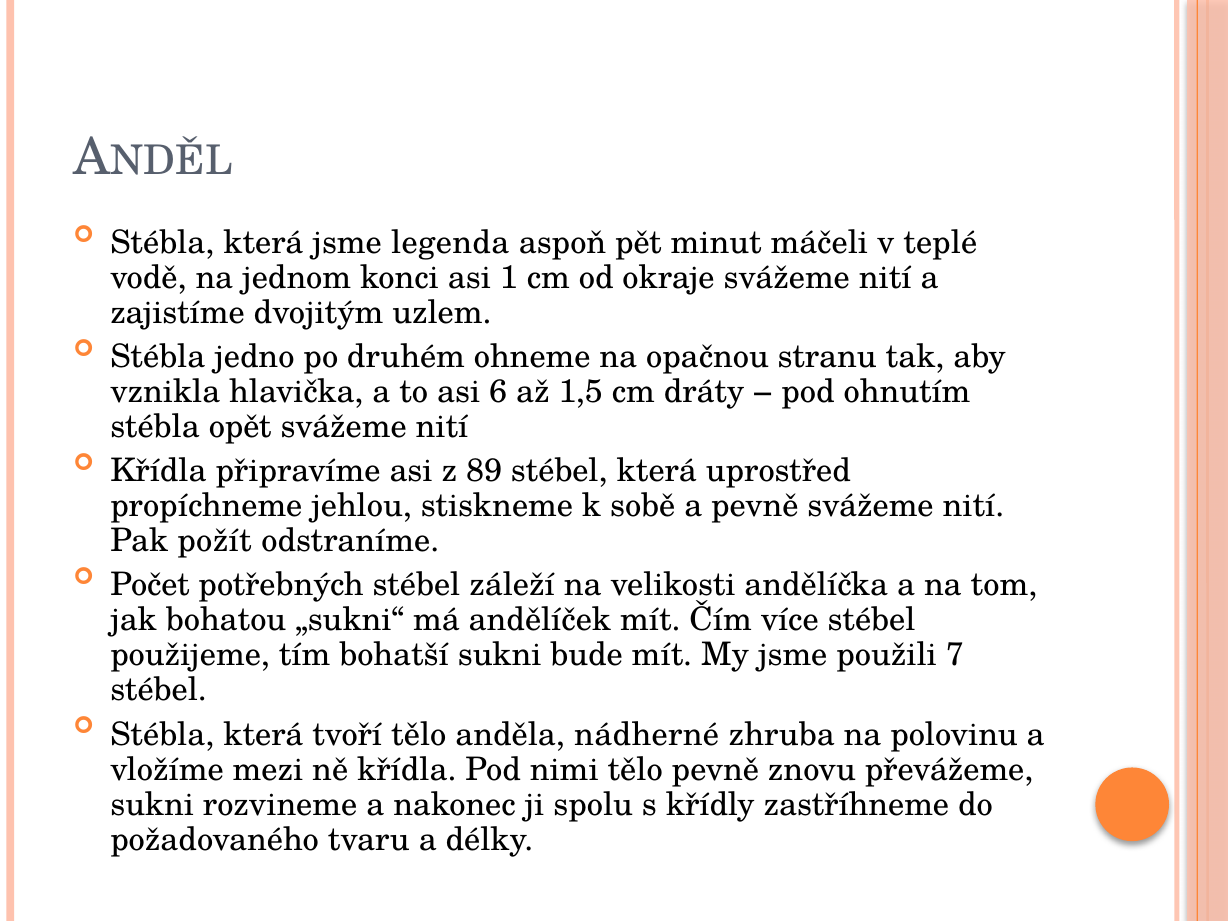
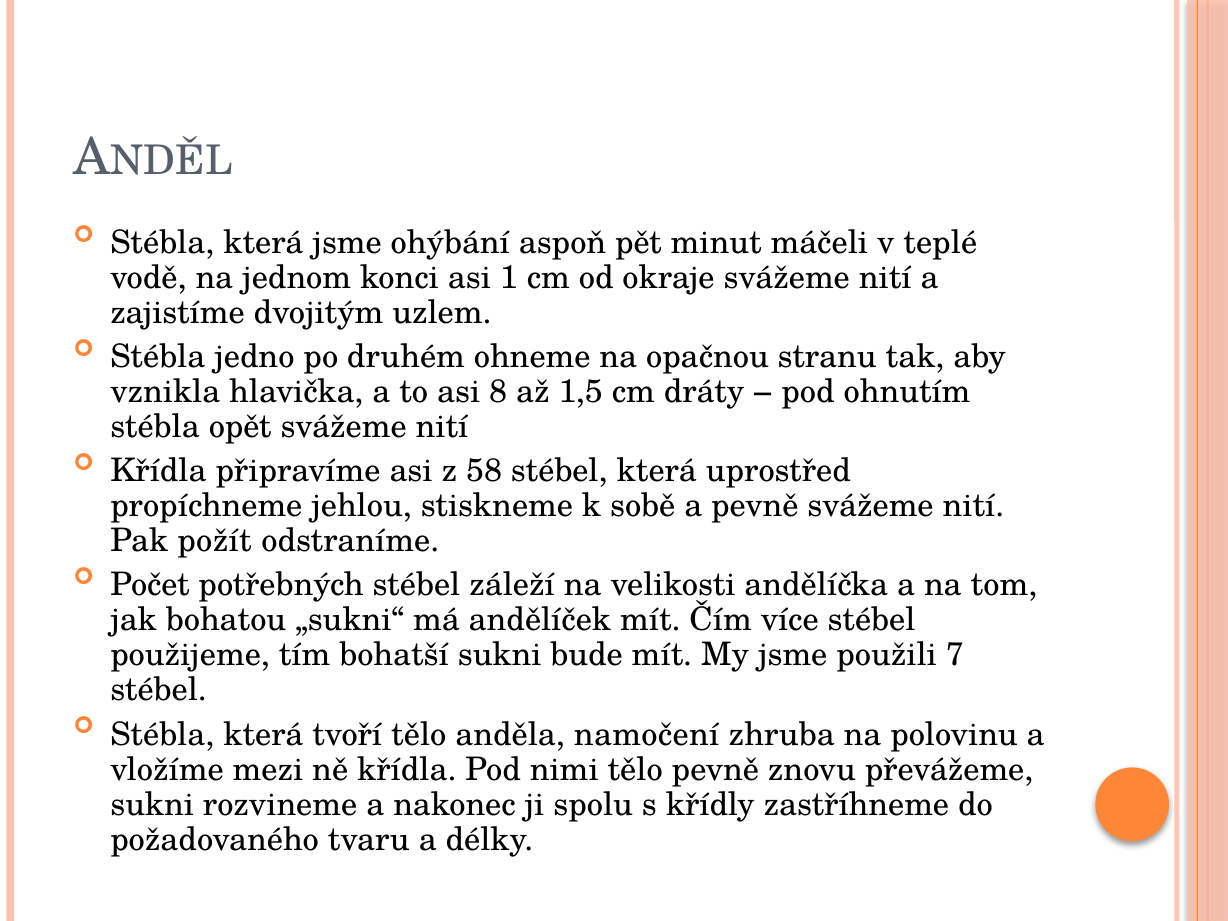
legenda: legenda -> ohýbání (450, 243)
6: 6 -> 8 (498, 392)
89: 89 -> 58 (484, 471)
nádherné: nádherné -> namočení (647, 734)
